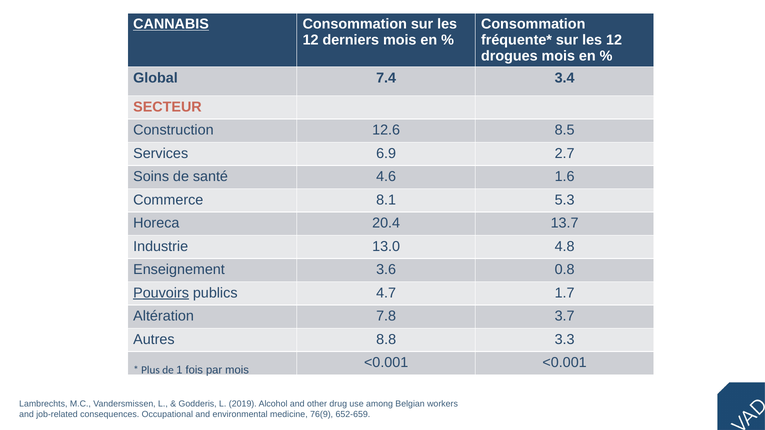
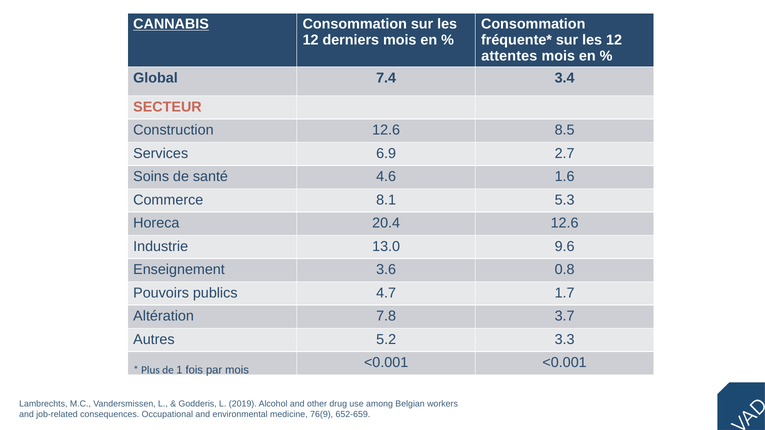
drogues: drogues -> attentes (509, 56)
20.4 13.7: 13.7 -> 12.6 (565, 223)
4.8: 4.8 -> 9.6 (565, 247)
Pouvoirs underline: present -> none (161, 293)
8.8: 8.8 -> 5.2 (386, 340)
